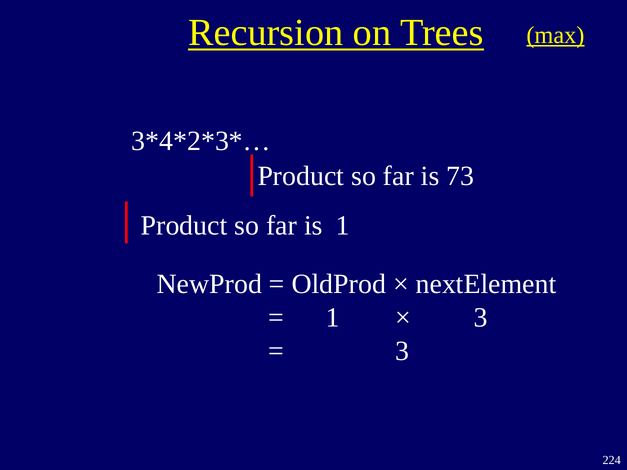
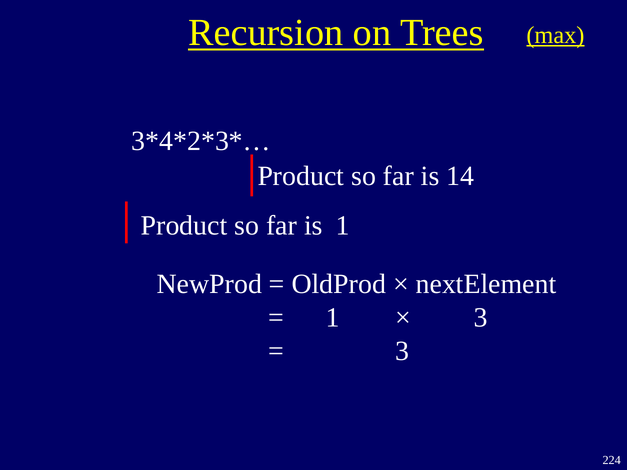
73: 73 -> 14 (460, 176)
